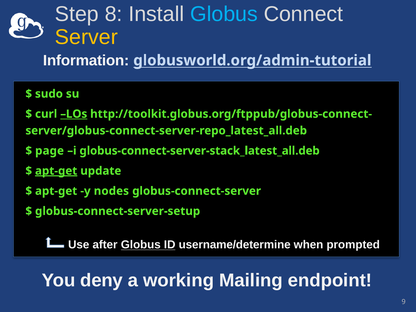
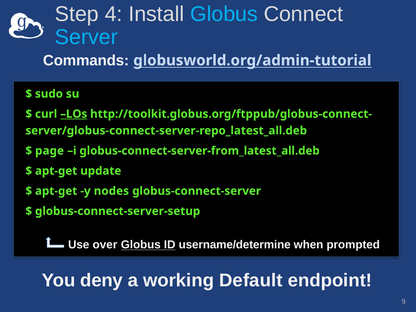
8: 8 -> 4 (114, 14)
Server colour: yellow -> light blue (86, 37)
Information: Information -> Commands (86, 60)
globus-connect-server-stack_latest_all.deb: globus-connect-server-stack_latest_all.deb -> globus-connect-server-from_latest_all.deb (200, 151)
apt-get underline: present -> none (56, 171)
after: after -> over (105, 245)
Mailing: Mailing -> Default (251, 281)
